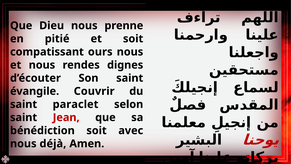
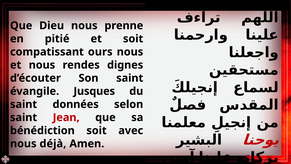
Couvrir: Couvrir -> Jusques (94, 91)
paraclet: paraclet -> données (76, 104)
